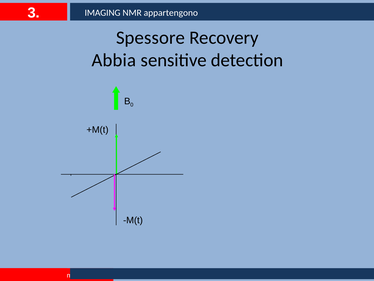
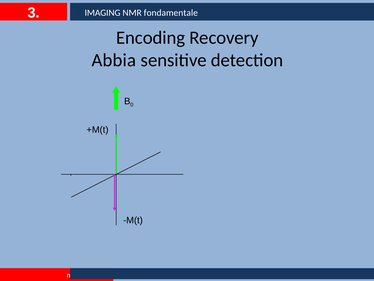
appartengono: appartengono -> fondamentale (171, 13)
Spessore: Spessore -> Encoding (151, 38)
